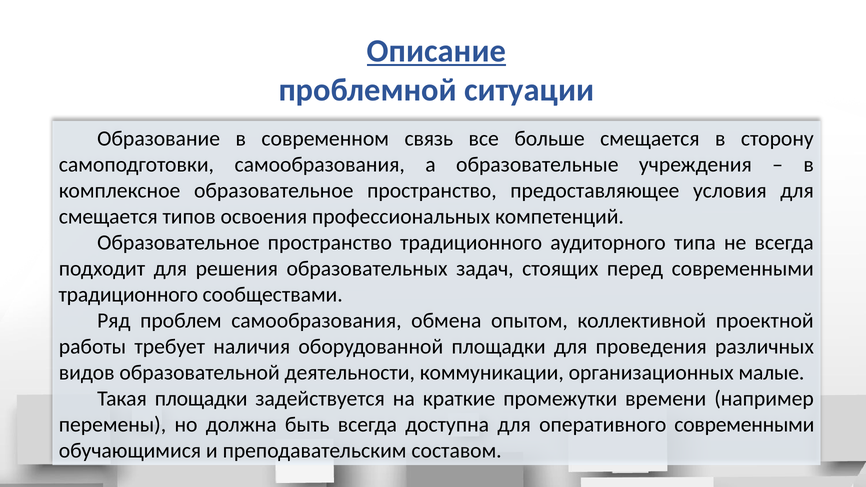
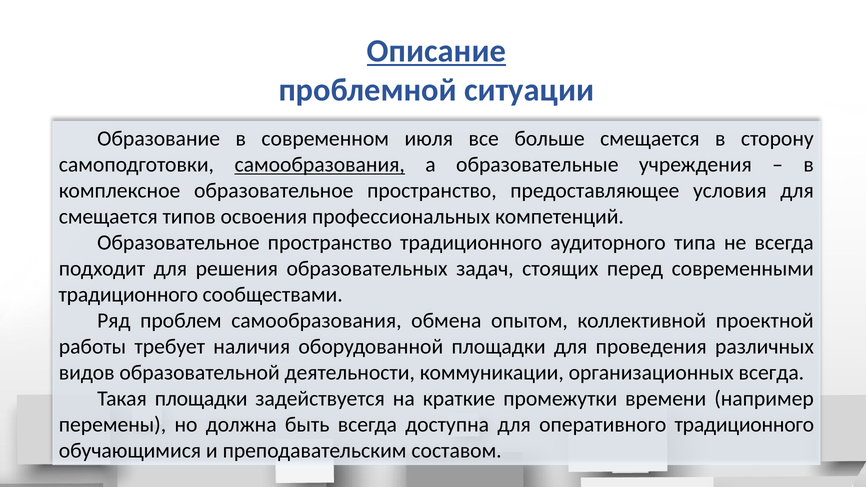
связь: связь -> июля (429, 139)
самообразования underline: none -> present (320, 165)
организационных малые: малые -> всегда (771, 373)
оперативного современными: современными -> традиционного (744, 425)
